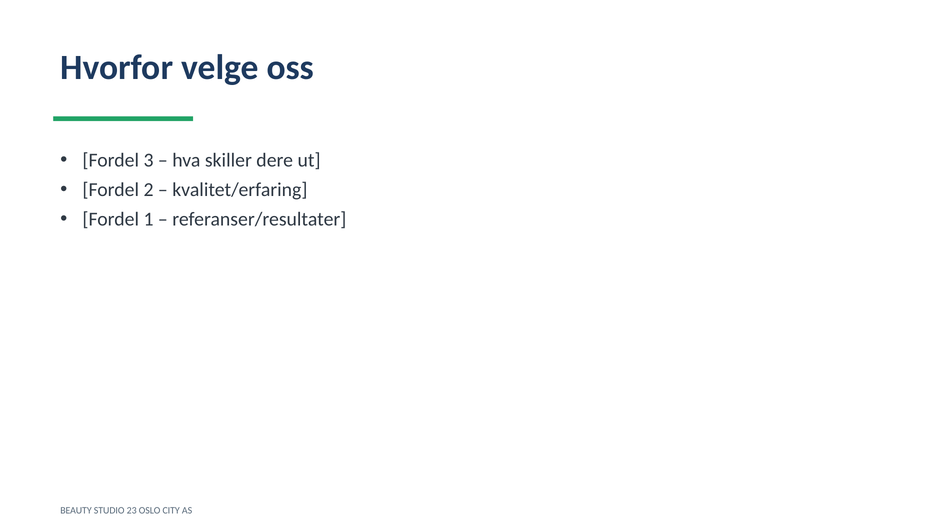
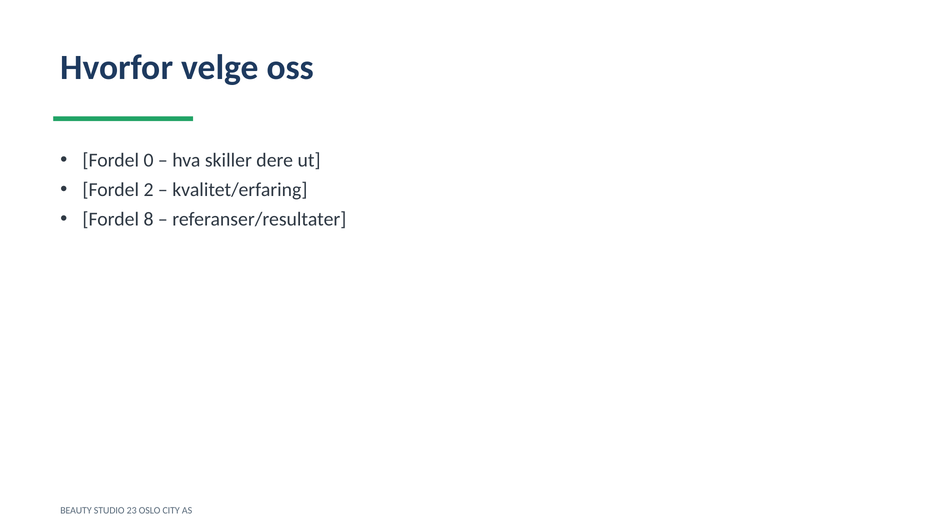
3: 3 -> 0 (148, 160)
1: 1 -> 8 (148, 220)
